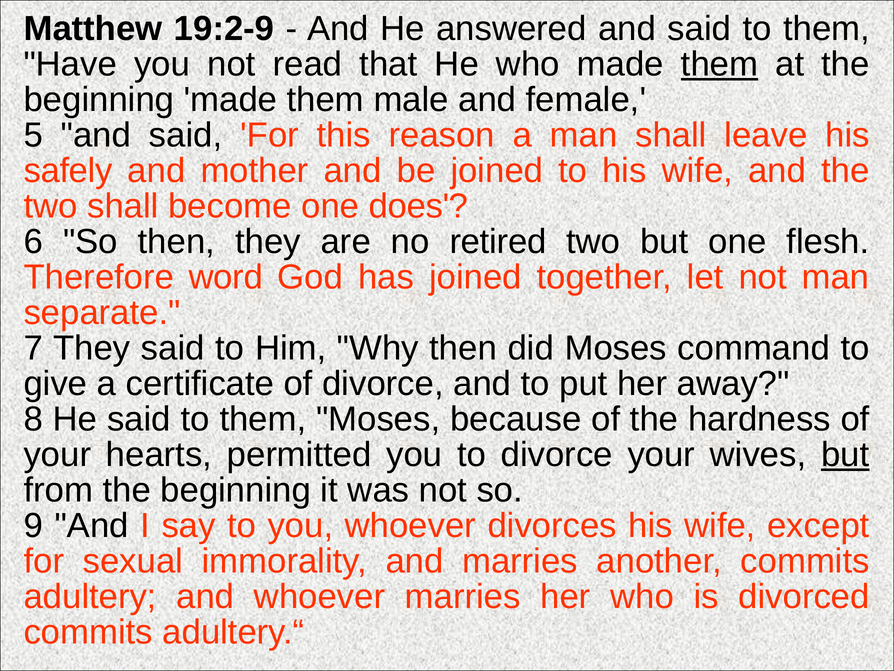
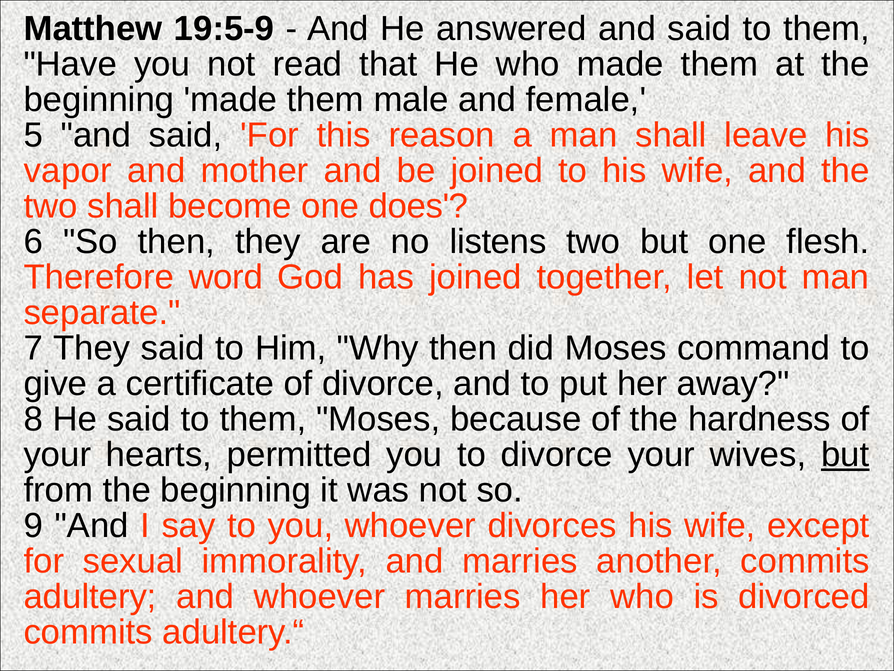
19:2-9: 19:2-9 -> 19:5-9 (224, 29)
them underline: present -> none (720, 64)
safely: safely -> vapor (68, 171)
retired: retired -> listens (498, 242)
